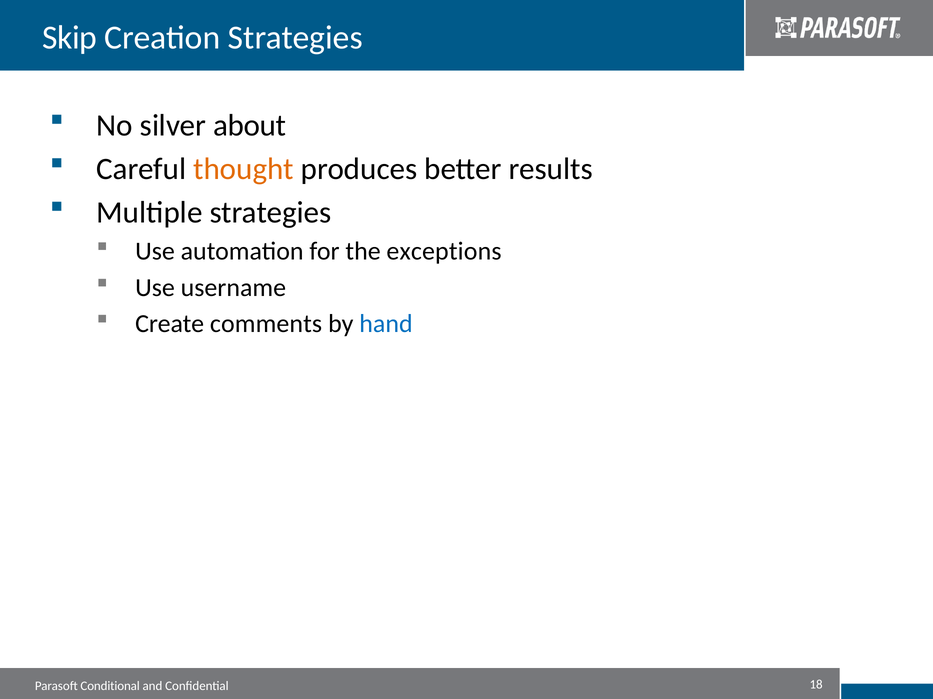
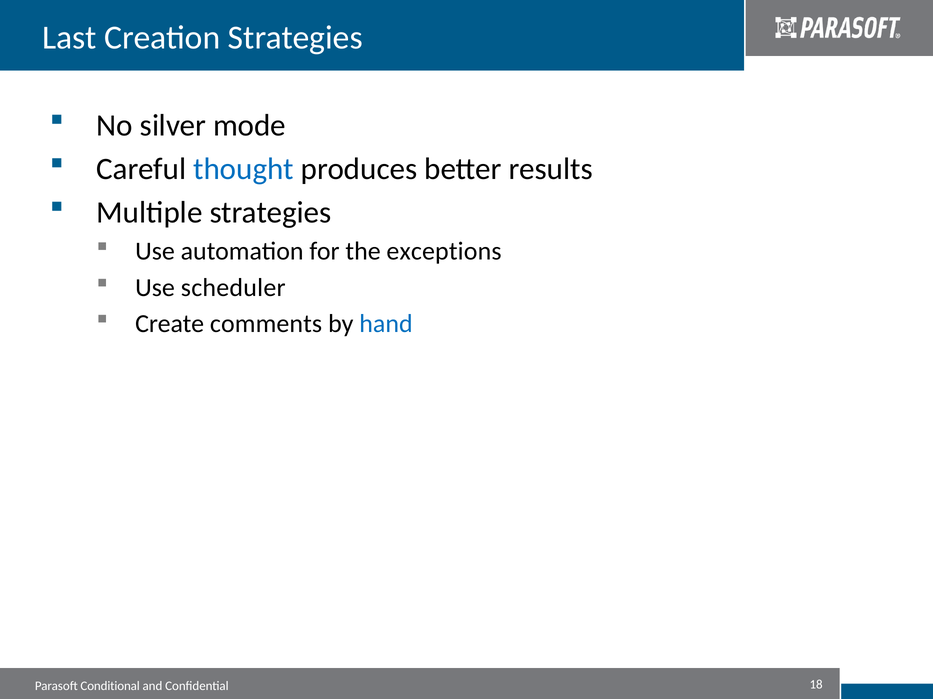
Skip: Skip -> Last (70, 38)
about: about -> mode (250, 126)
thought colour: orange -> blue (244, 169)
username: username -> scheduler (233, 288)
